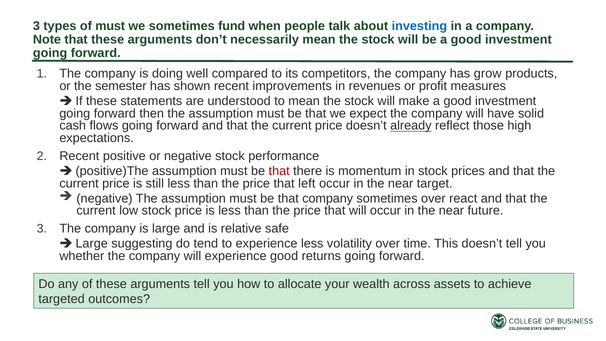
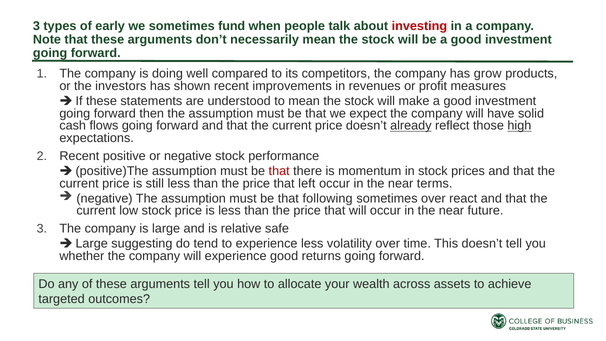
of must: must -> early (110, 26)
investing colour: blue -> red (419, 26)
semester: semester -> investors (121, 86)
high underline: none -> present (519, 126)
target: target -> terms (435, 183)
that company: company -> following (328, 198)
